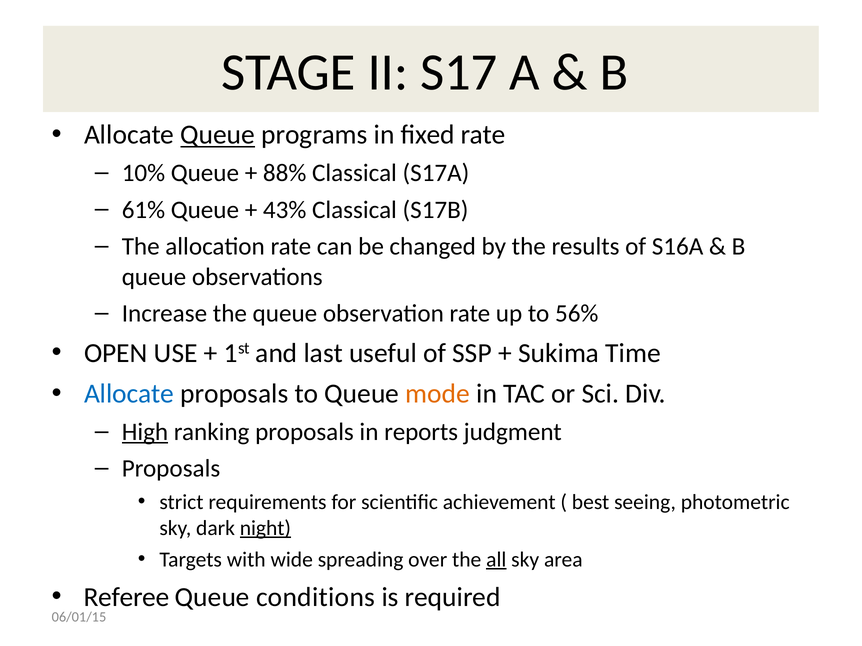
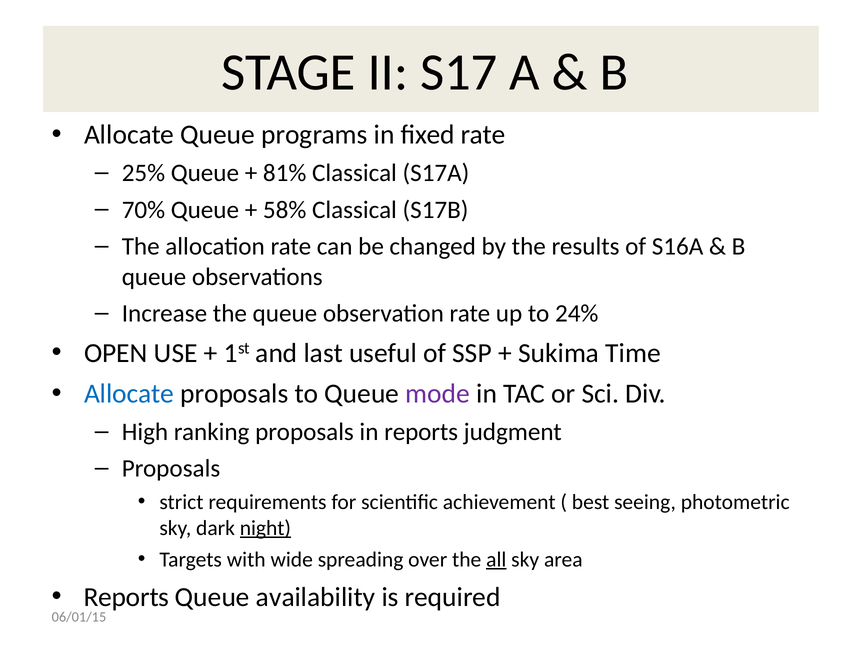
Queue underline: present -> none (218, 135)
10%: 10% -> 25% (143, 173)
88%: 88% -> 81% (285, 173)
61%: 61% -> 70% (143, 210)
43%: 43% -> 58% (285, 210)
56%: 56% -> 24% (577, 314)
mode colour: orange -> purple (438, 394)
High underline: present -> none (145, 432)
Referee: Referee -> Reports (126, 598)
conditions: conditions -> availability (316, 598)
